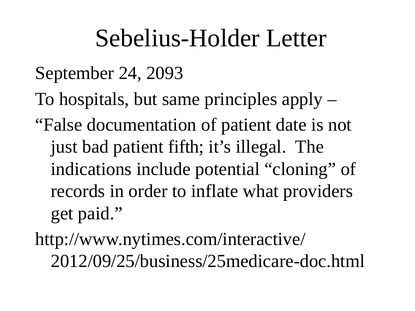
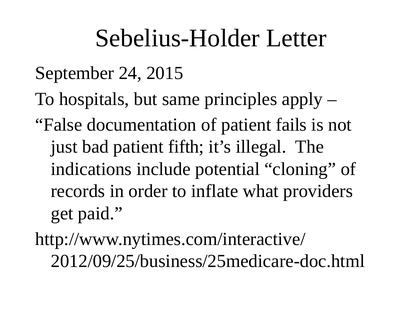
2093: 2093 -> 2015 (165, 73)
date: date -> fails (291, 125)
